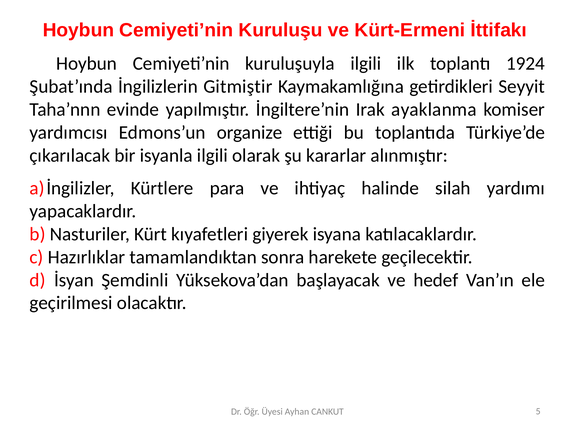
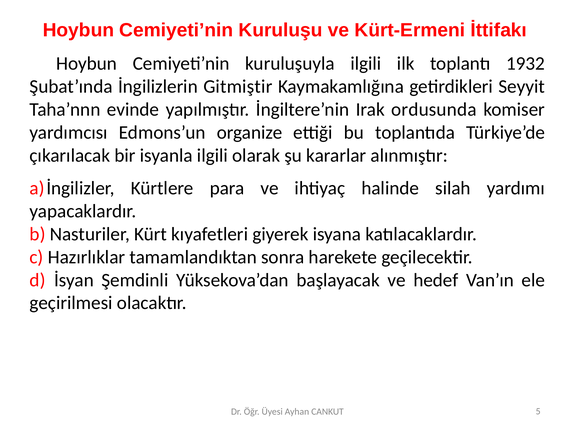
1924: 1924 -> 1932 (526, 64)
ayaklanma: ayaklanma -> ordusunda (434, 110)
